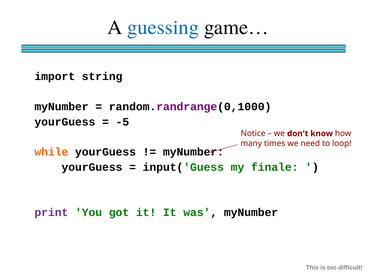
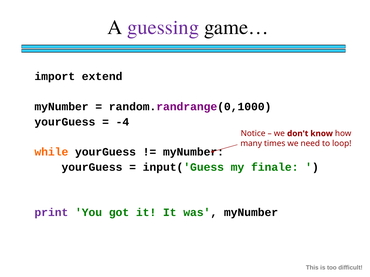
guessing colour: blue -> purple (163, 27)
string: string -> extend (102, 77)
-5: -5 -> -4 (122, 122)
